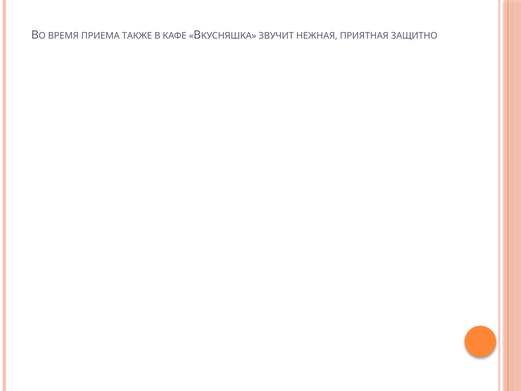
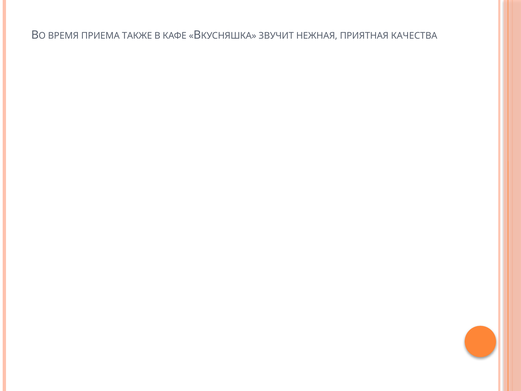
ЗАЩИТНО: ЗАЩИТНО -> КАЧЕСТВА (414, 36)
